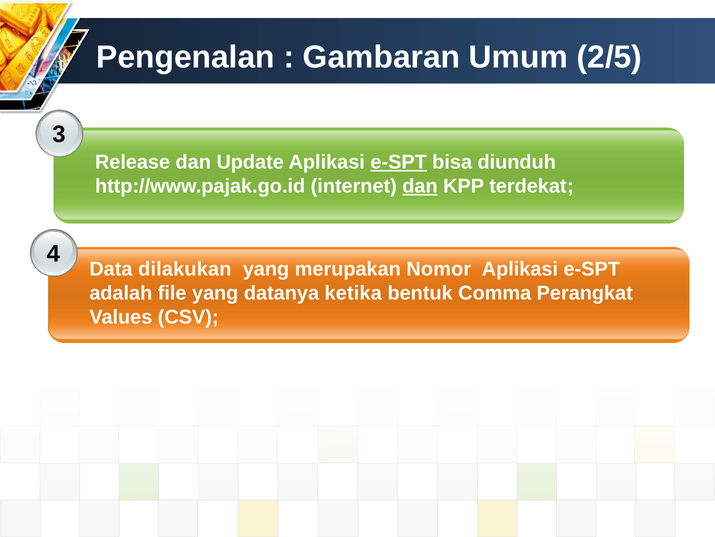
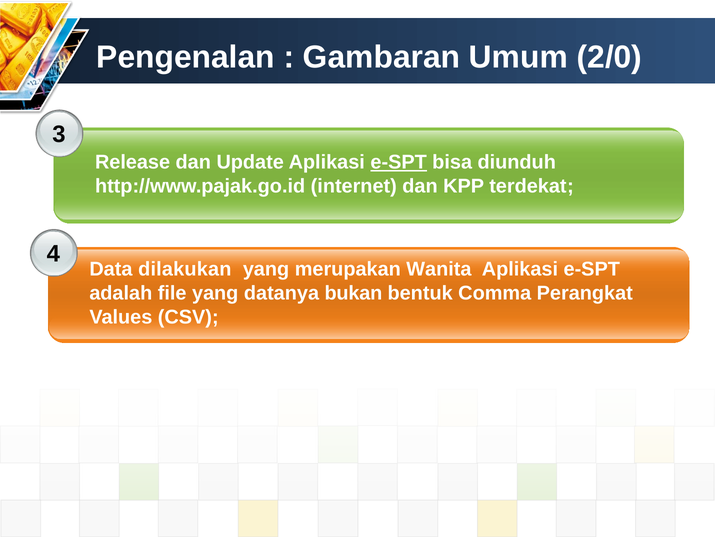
2/5: 2/5 -> 2/0 (609, 57)
dan underline: present -> none (420, 186)
Nomor: Nomor -> Wanita (439, 269)
ketika: ketika -> bukan (353, 293)
